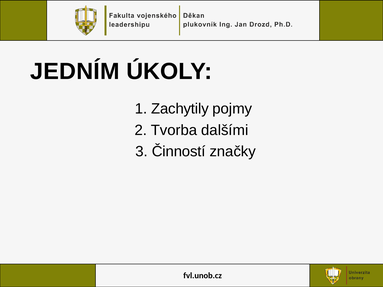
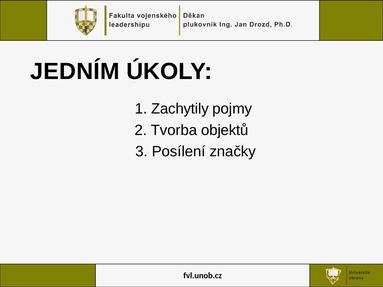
dalšími: dalšími -> objektů (225, 130)
Činností: Činností -> Posílení (179, 152)
